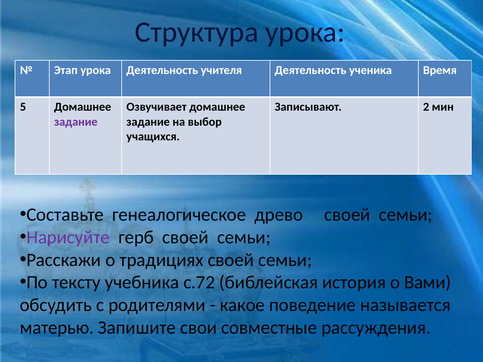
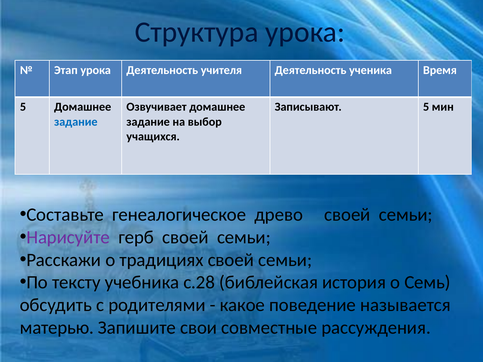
Записывают 2: 2 -> 5 (426, 107)
задание colour: purple -> blue (76, 122)
с.72: с.72 -> с.28 (199, 283)
Вами: Вами -> Семь (428, 283)
